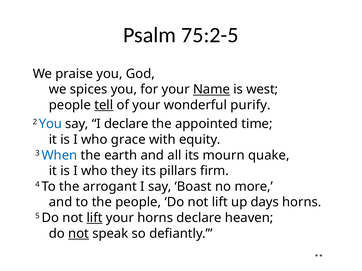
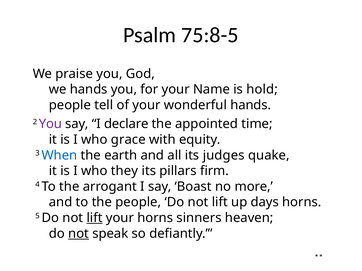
75:2-5: 75:2-5 -> 75:8-5 (210, 35)
we spices: spices -> hands (89, 90)
Name underline: present -> none (211, 90)
west: west -> hold (262, 90)
tell underline: present -> none (104, 105)
wonderful purify: purify -> hands (251, 105)
You colour: blue -> purple (50, 124)
mourn: mourn -> judges (224, 156)
horns declare: declare -> sinners (199, 218)
